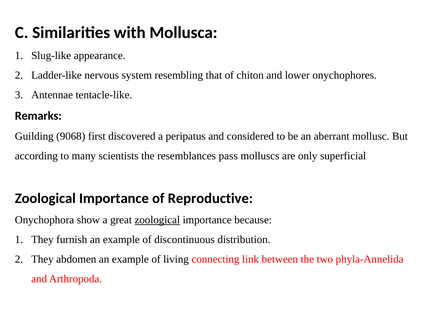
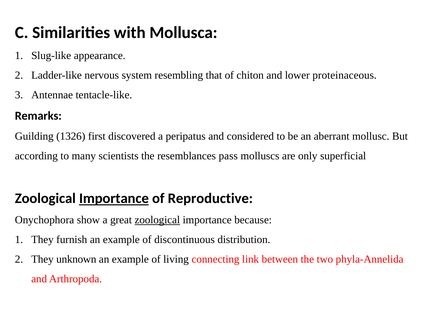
onychophores: onychophores -> proteinaceous (345, 75)
9068: 9068 -> 1326 (71, 136)
Importance underline: none -> present (114, 199)
abdomen: abdomen -> unknown (76, 259)
